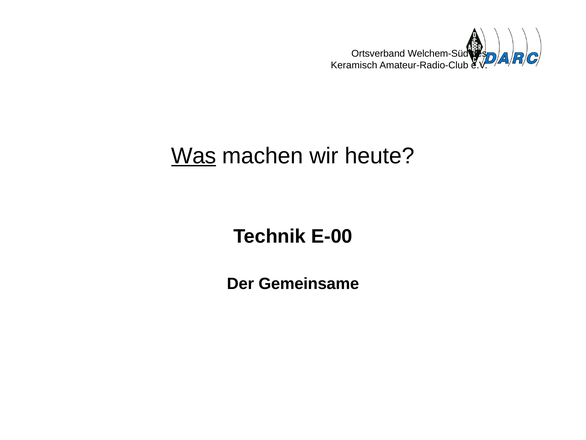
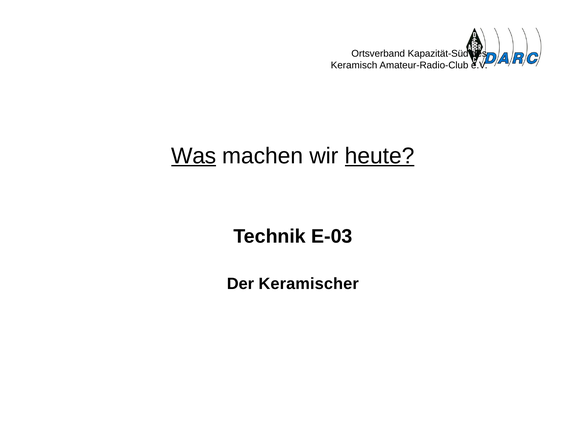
Welchem-Süd: Welchem-Süd -> Kapazität-Süd (438, 53)
heute underline: none -> present (380, 156)
E-00: E-00 -> E-03 (332, 236)
Gemeinsame: Gemeinsame -> Keramischer (309, 283)
